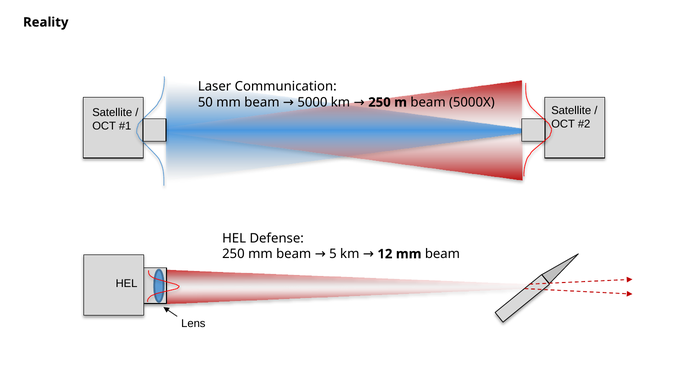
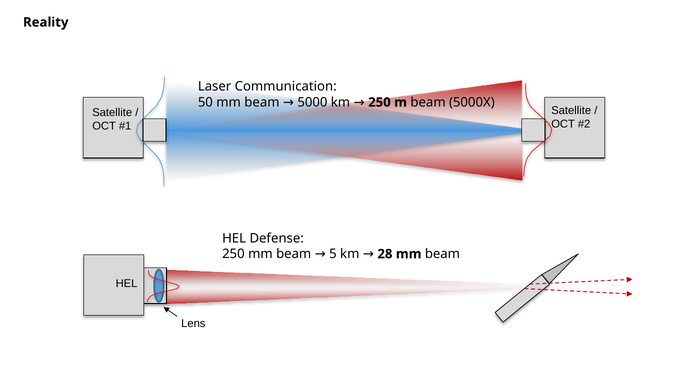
12: 12 -> 28 (385, 254)
